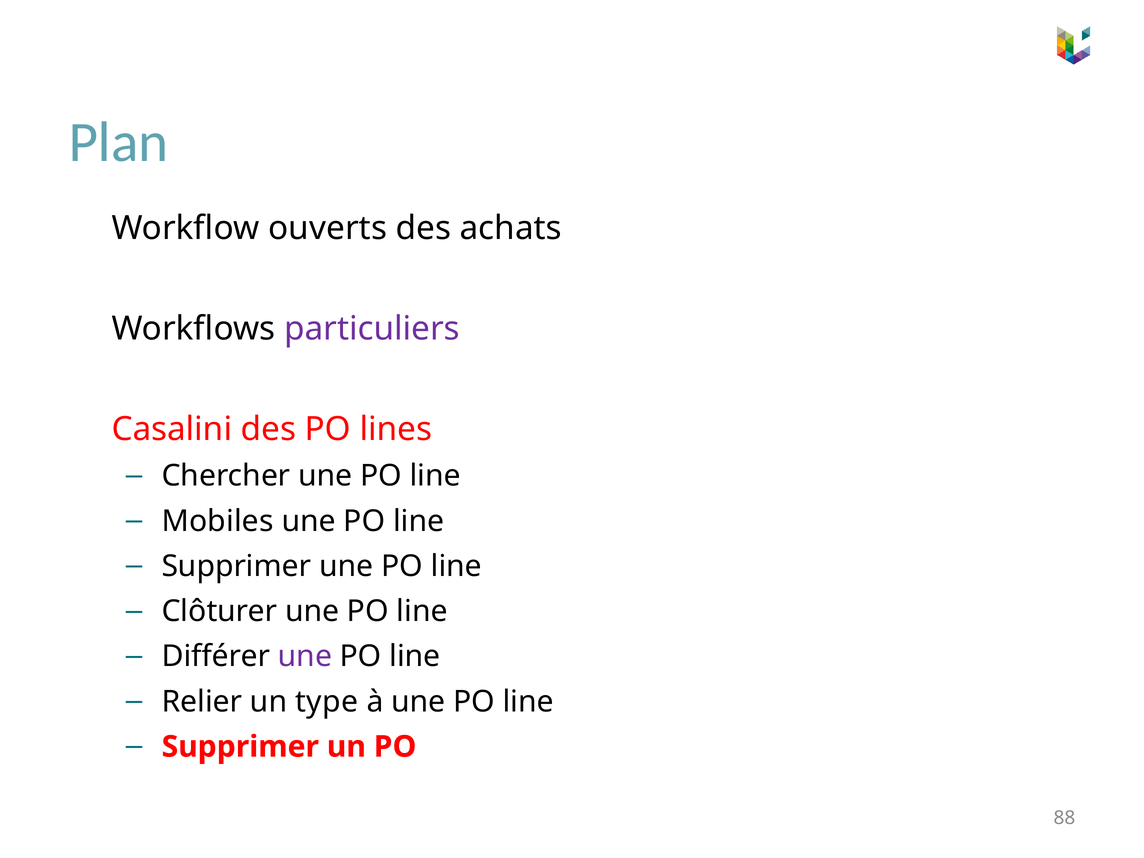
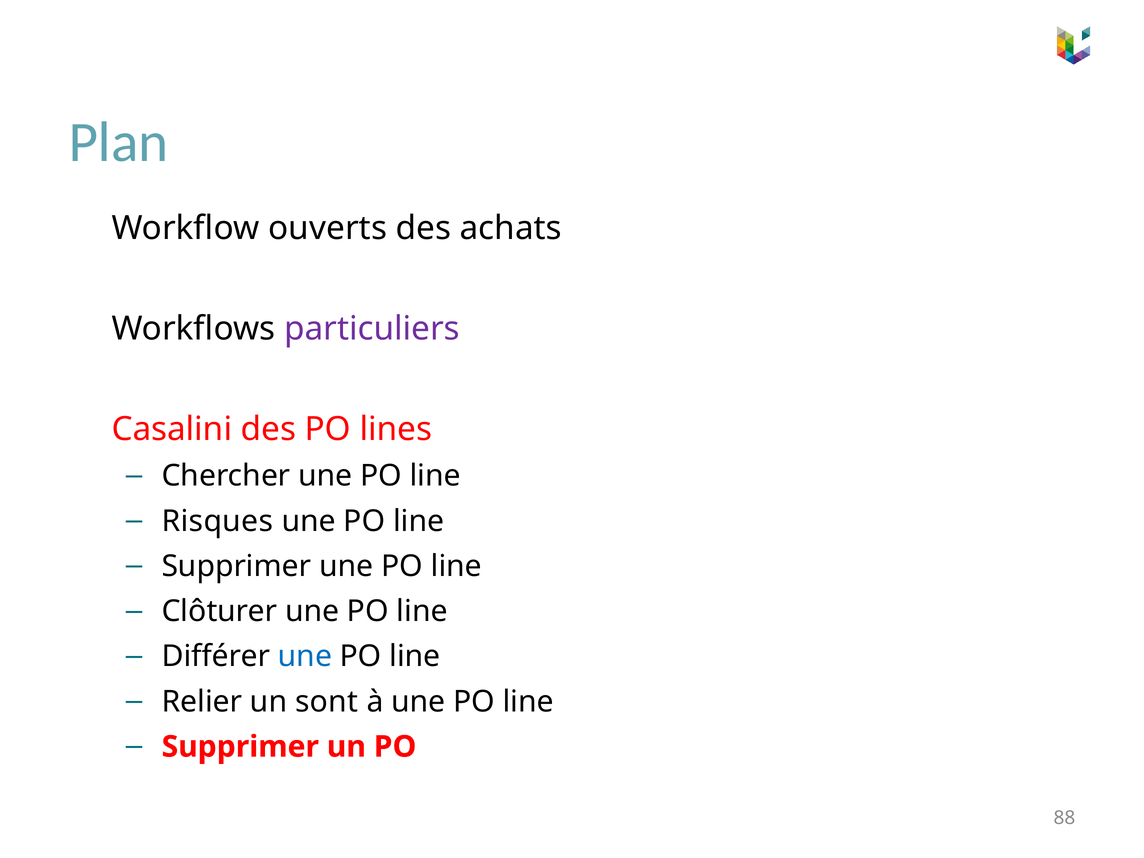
Mobiles: Mobiles -> Risques (217, 521)
une colour: purple -> blue (305, 656)
type: type -> sont (327, 702)
